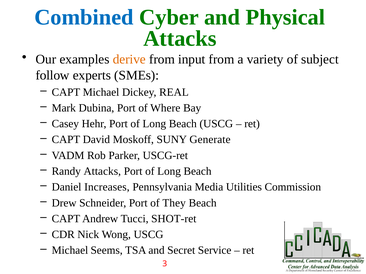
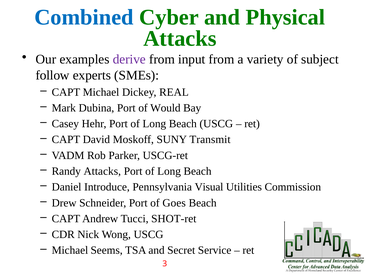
derive colour: orange -> purple (129, 59)
Where: Where -> Would (165, 108)
Generate: Generate -> Transmit (210, 140)
Increases: Increases -> Introduce (107, 187)
Media: Media -> Visual (209, 187)
They: They -> Goes (174, 203)
